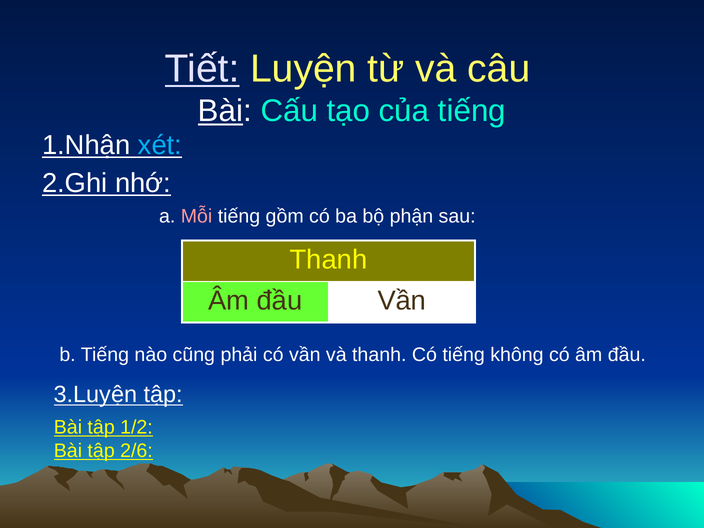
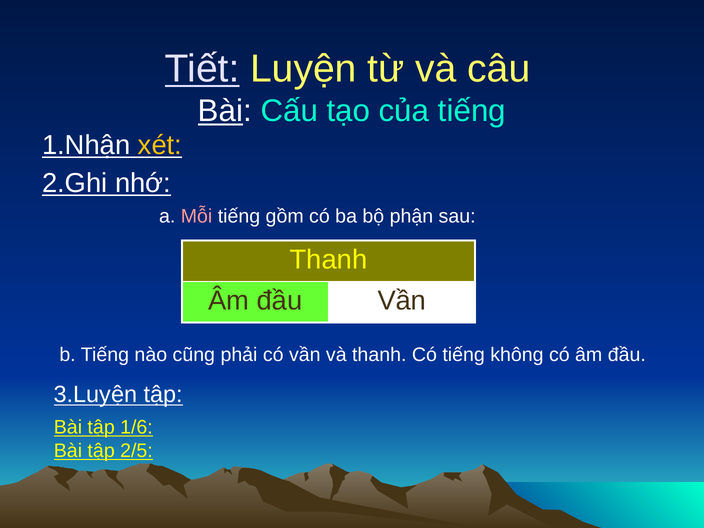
xét colour: light blue -> yellow (160, 145)
1/2: 1/2 -> 1/6 (136, 427)
2/6: 2/6 -> 2/5 (136, 451)
